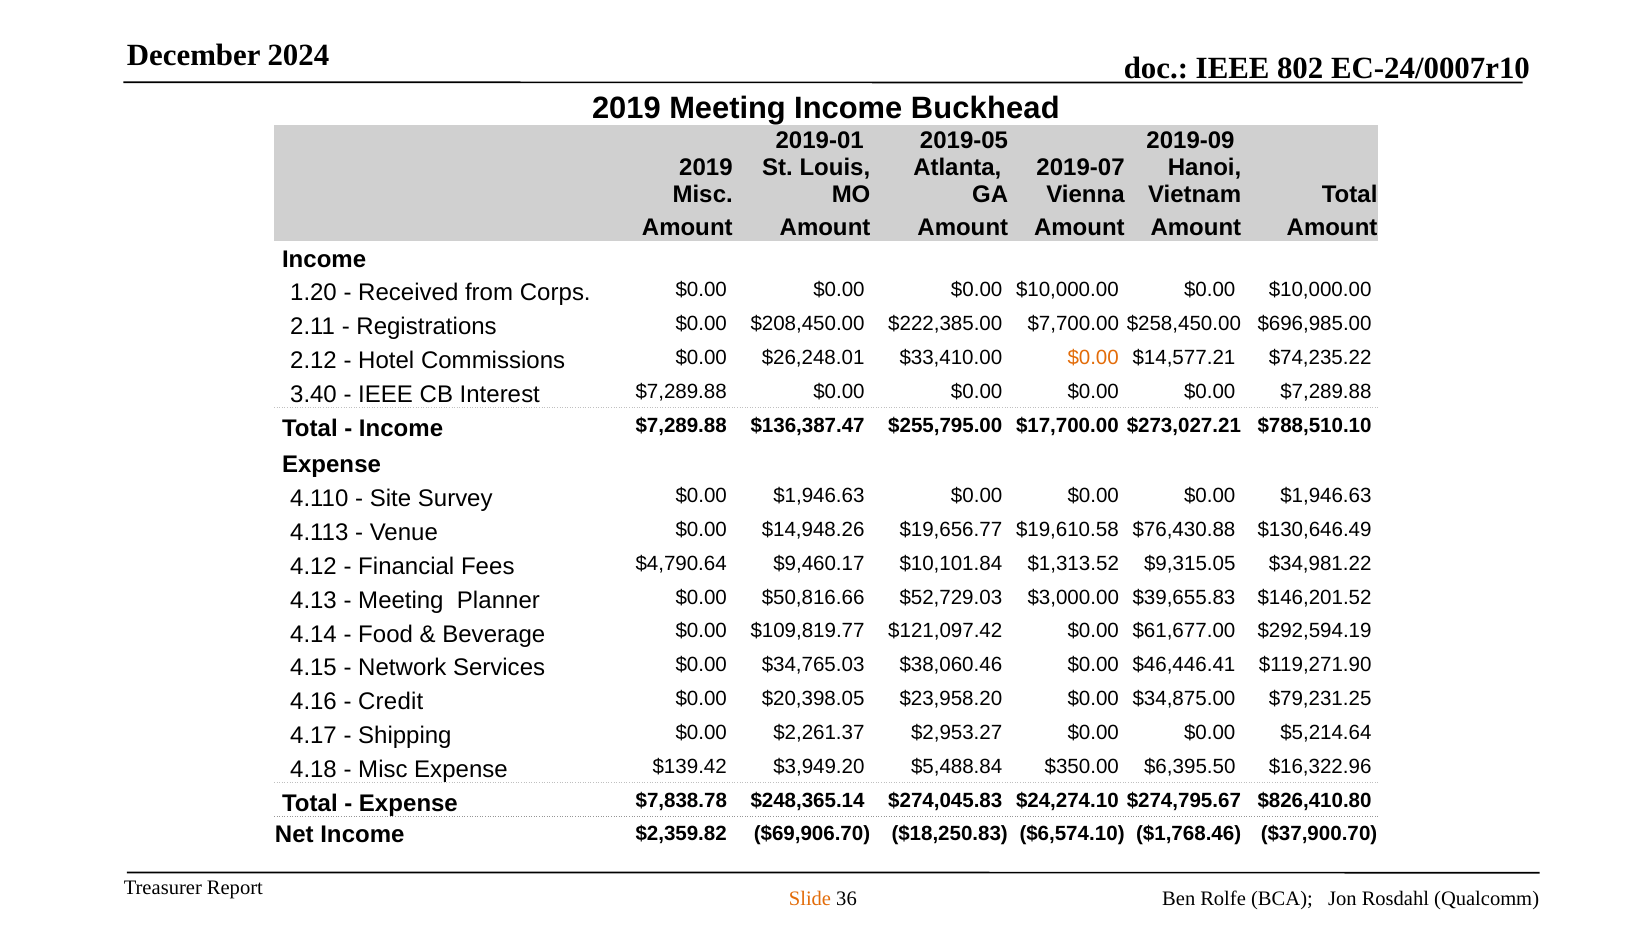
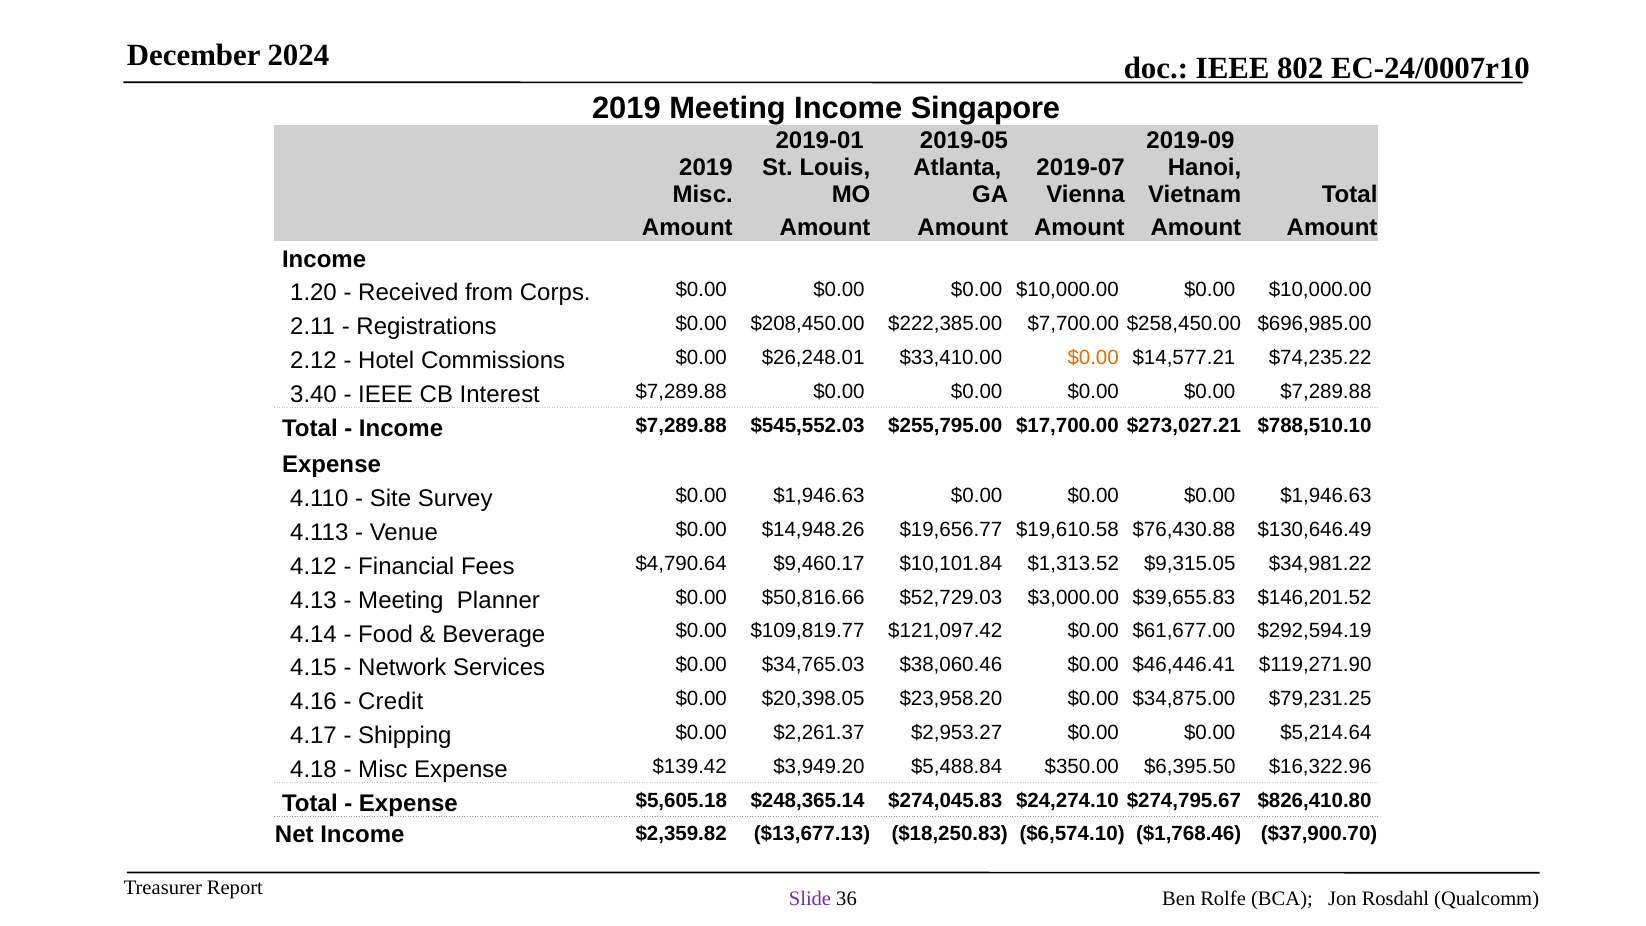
Buckhead: Buckhead -> Singapore (985, 109)
$136,387.47: $136,387.47 -> $545,552.03 (808, 425)
$7,838.78: $7,838.78 -> $5,605.18 (681, 800)
$69,906.70: $69,906.70 -> $13,677.13 (812, 834)
Slide colour: orange -> purple (810, 899)
